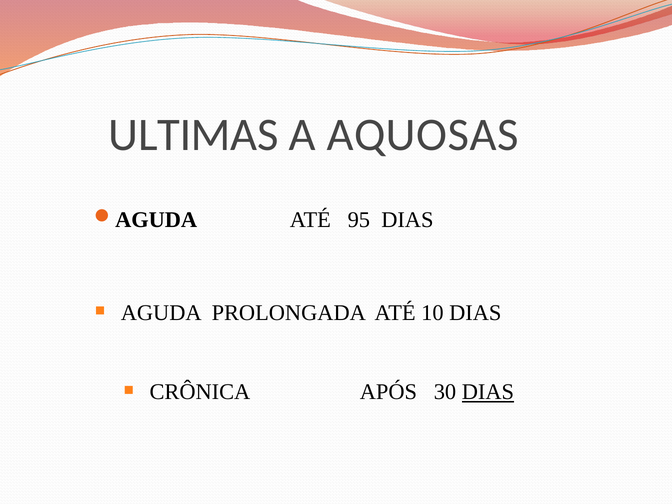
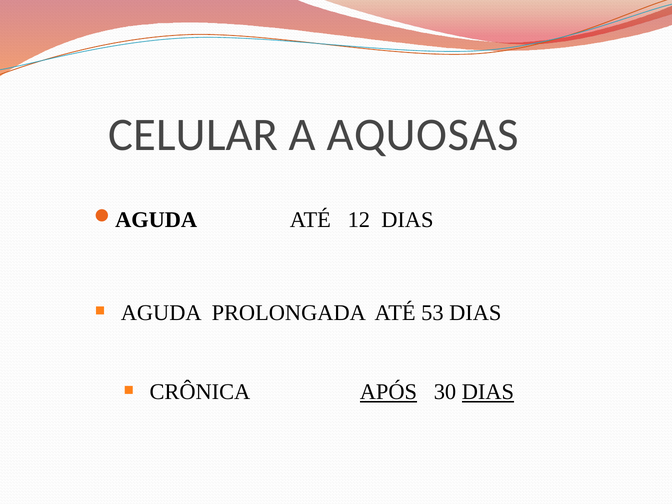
ULTIMAS: ULTIMAS -> CELULAR (193, 135)
95: 95 -> 12 (359, 220)
10: 10 -> 53 (432, 313)
APÓS underline: none -> present (388, 392)
